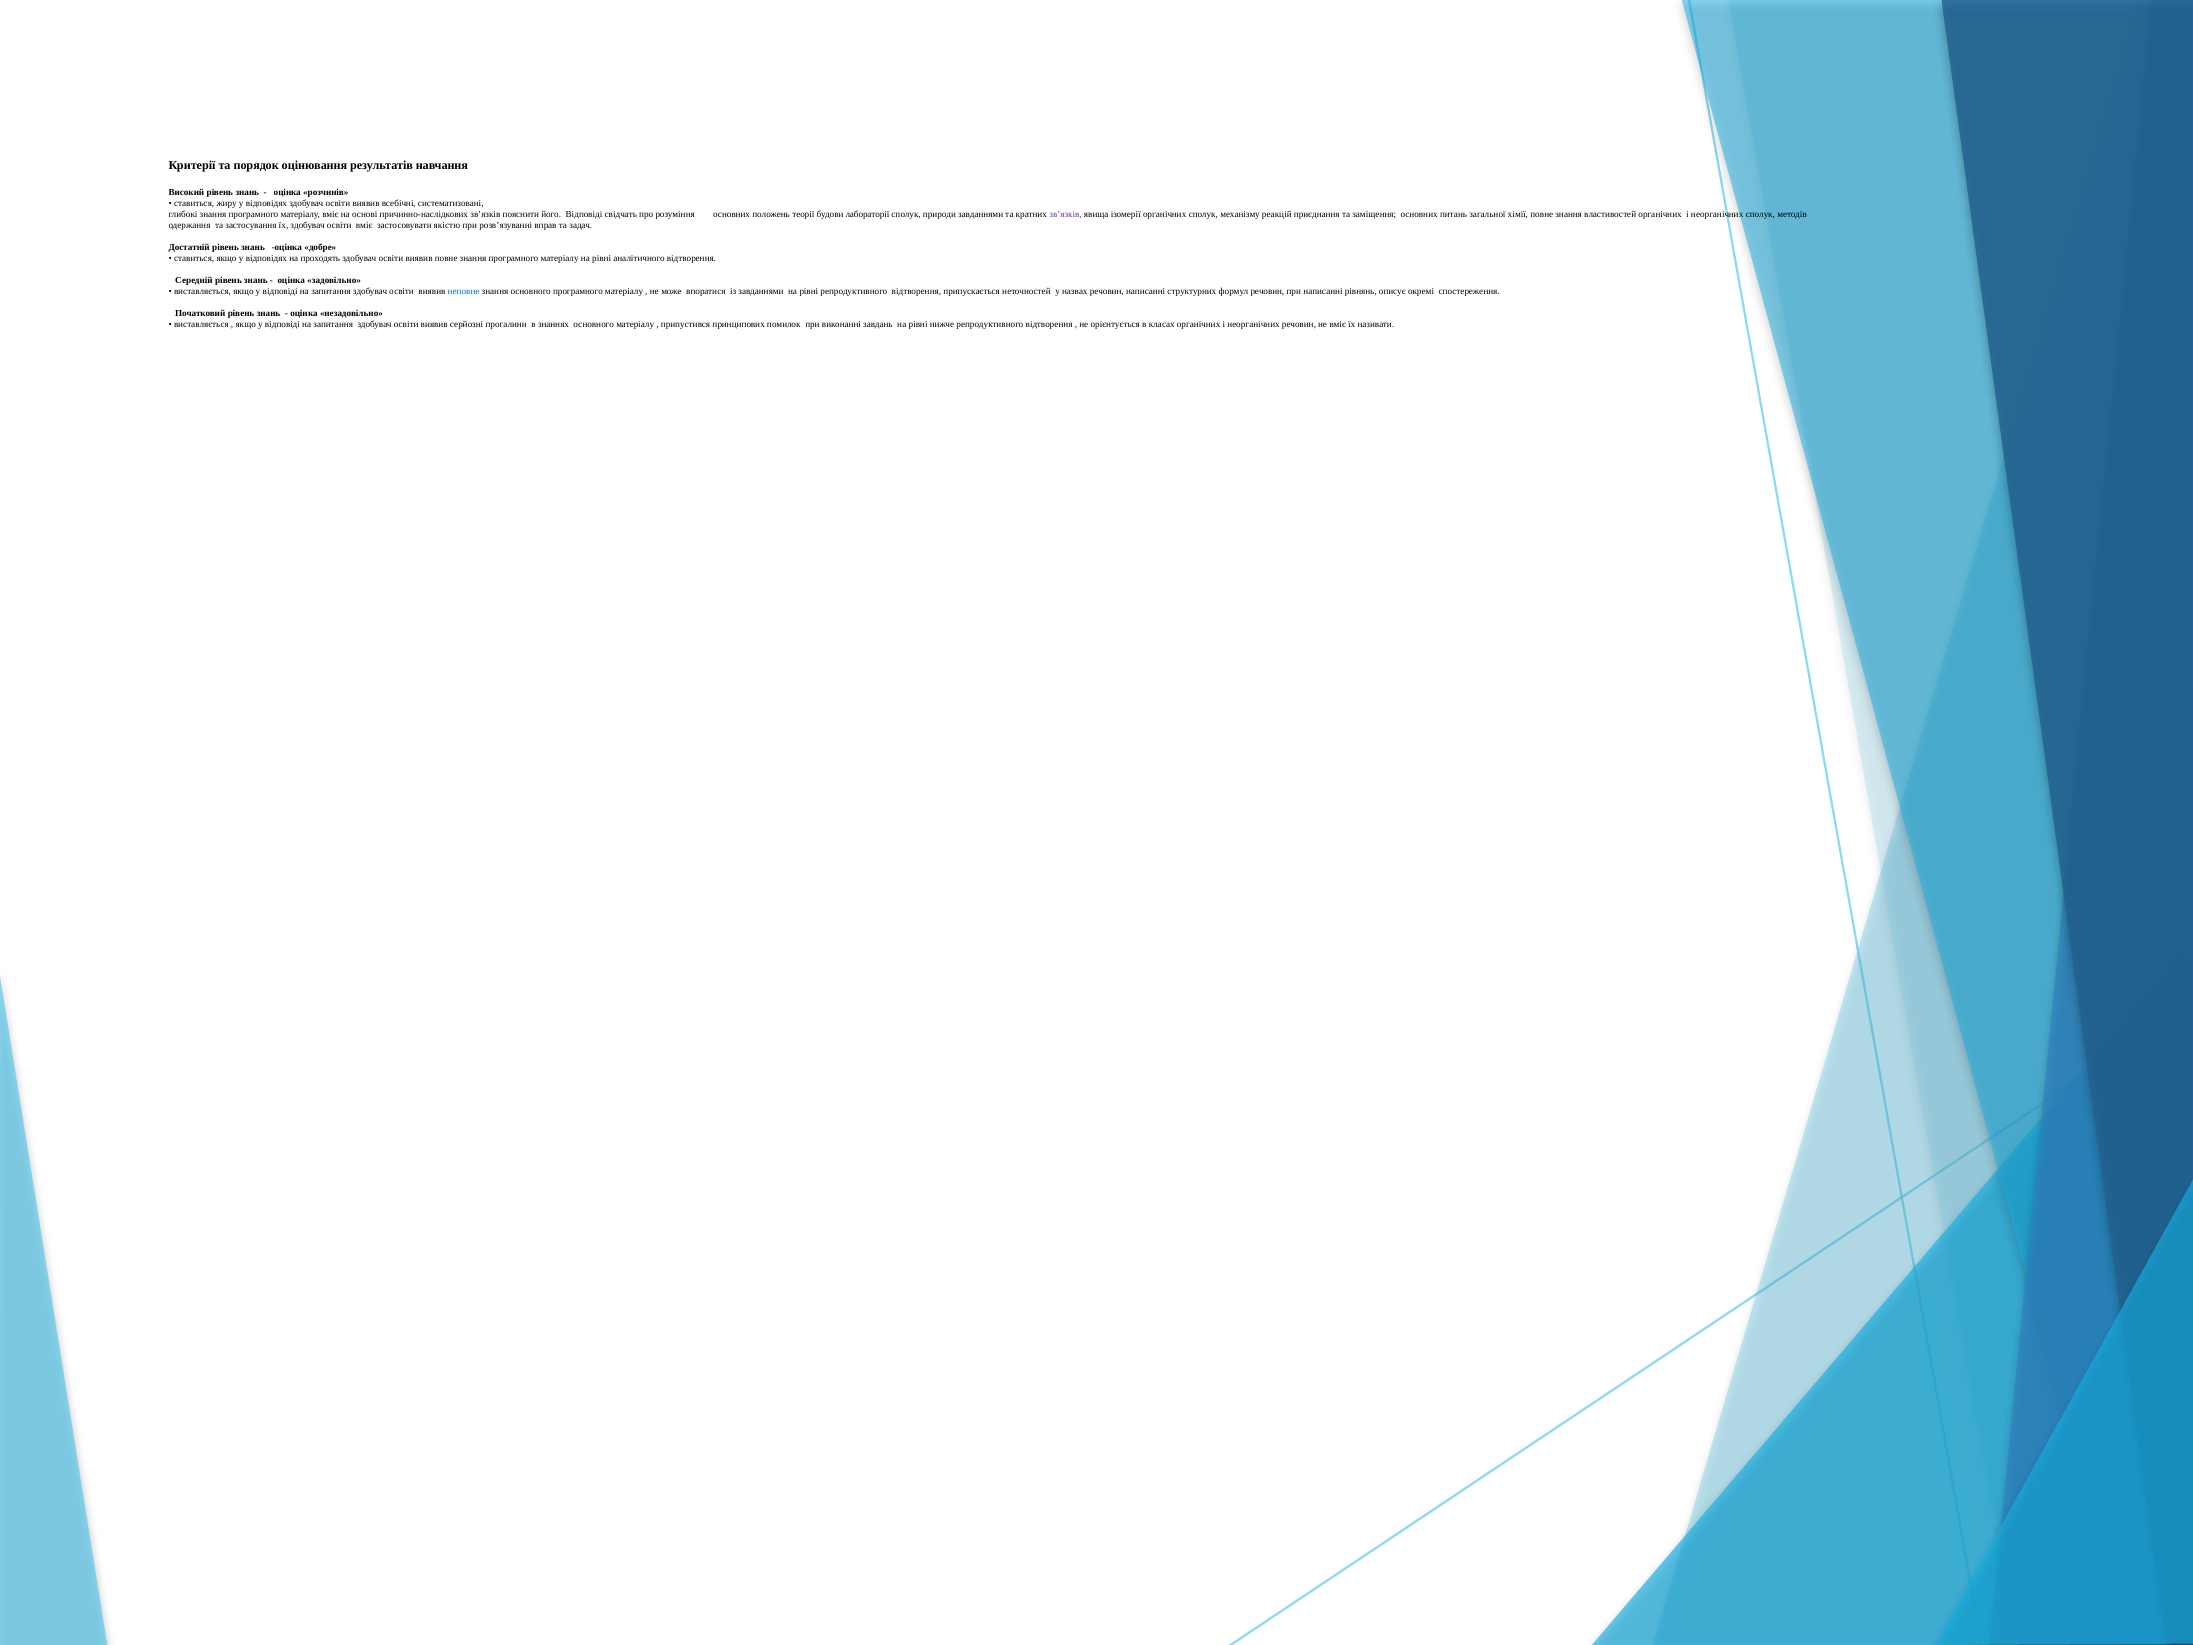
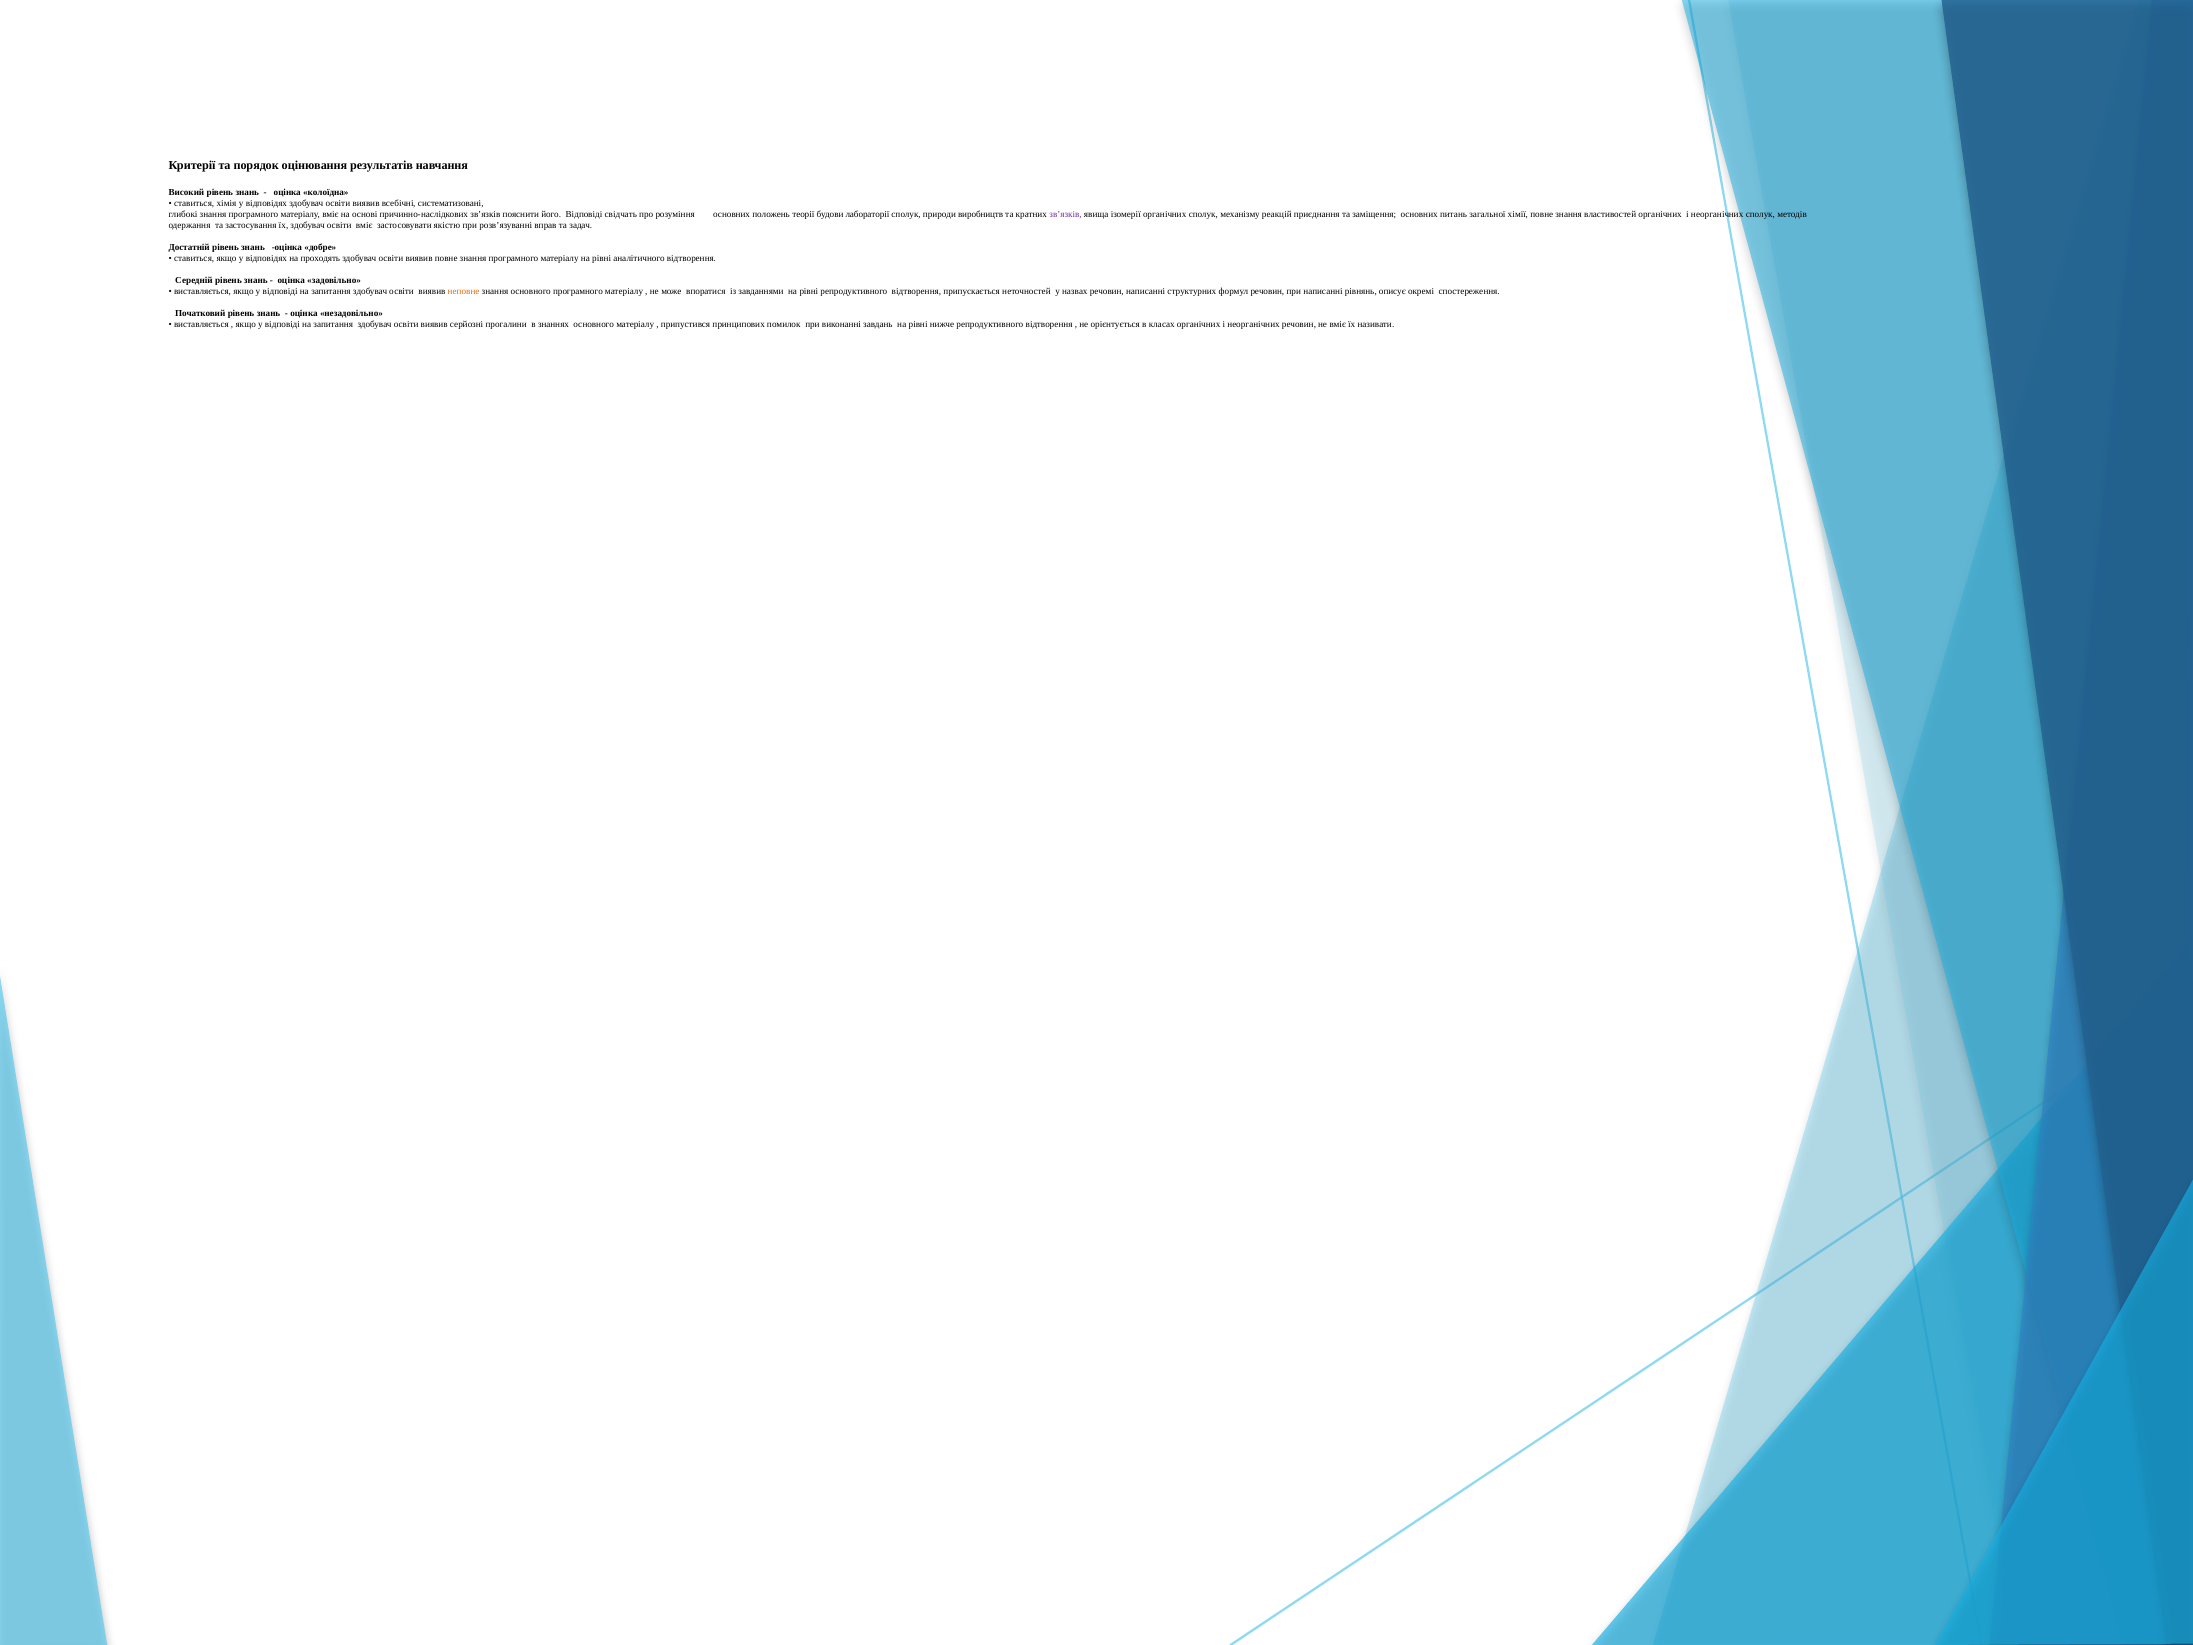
розчинів: розчинів -> колоїдна (326, 192)
жиру: жиру -> хімія (226, 203)
природи завданнями: завданнями -> виробництв (981, 214)
неповне colour: blue -> orange (464, 291)
